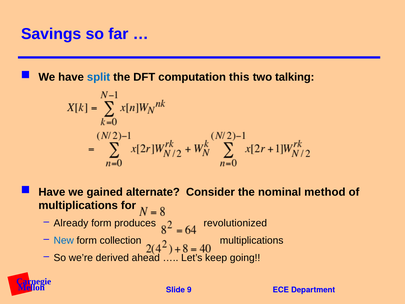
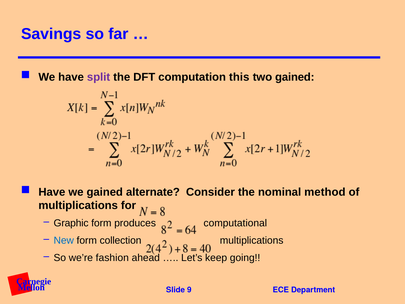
split colour: blue -> purple (99, 77)
two talking: talking -> gained (295, 77)
Already: Already -> Graphic (71, 223)
revolutionized: revolutionized -> computational (235, 223)
derived: derived -> fashion (112, 258)
